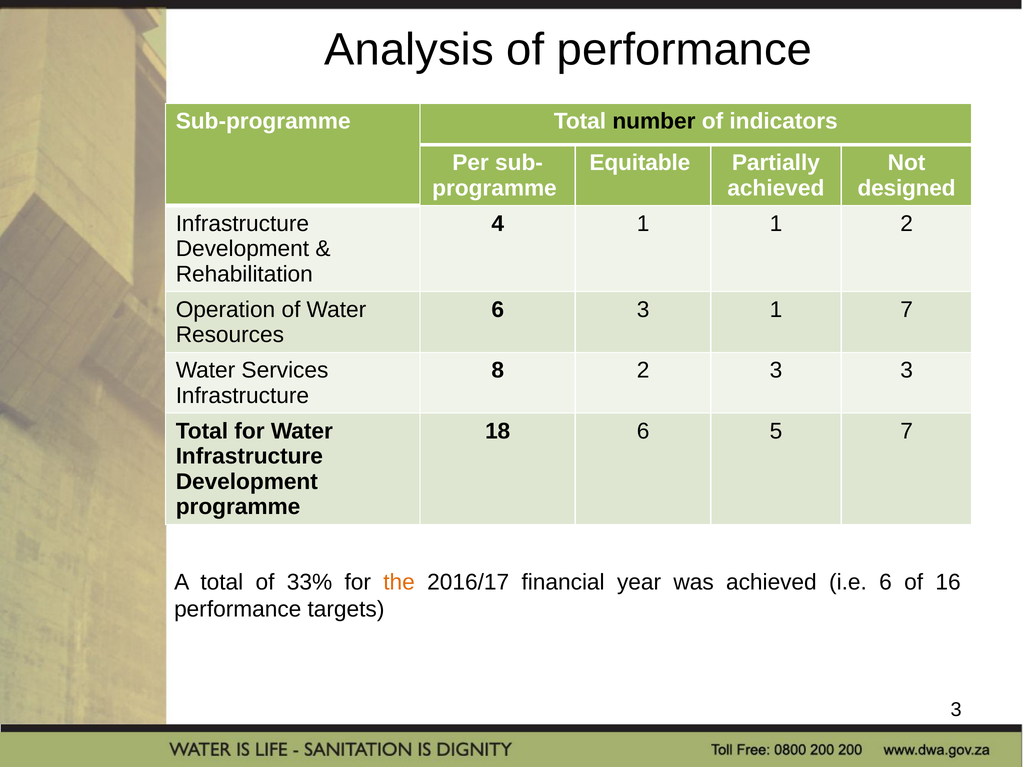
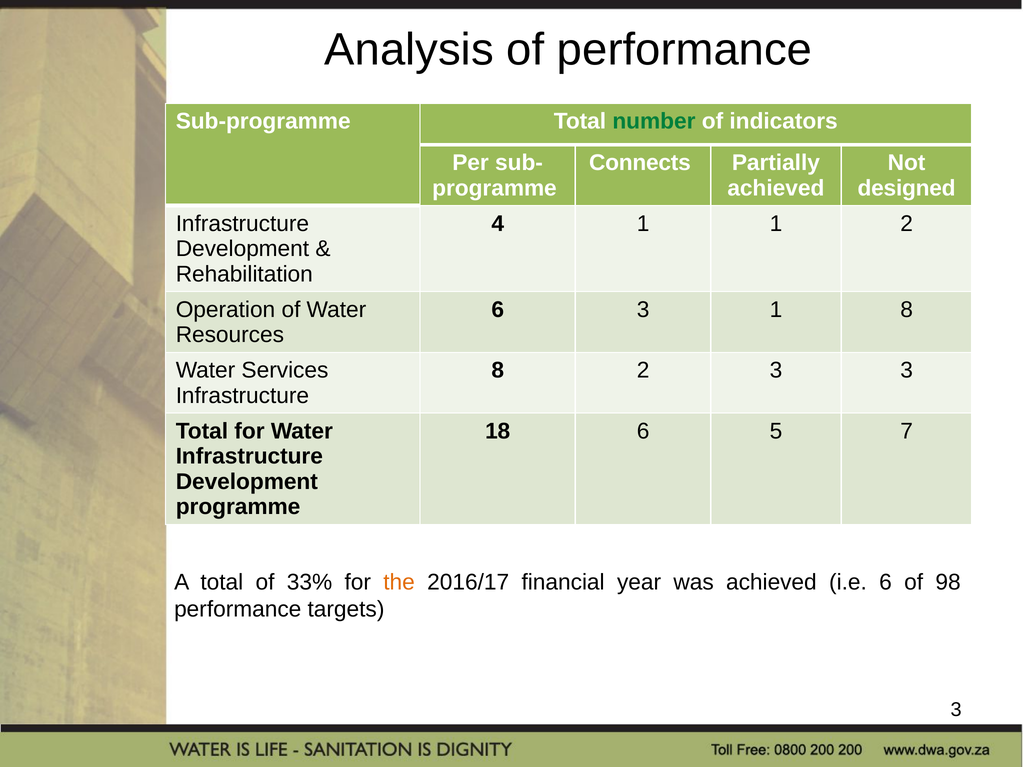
number colour: black -> green (654, 122)
Equitable: Equitable -> Connects (640, 163)
1 7: 7 -> 8 (907, 310)
16: 16 -> 98 (948, 582)
